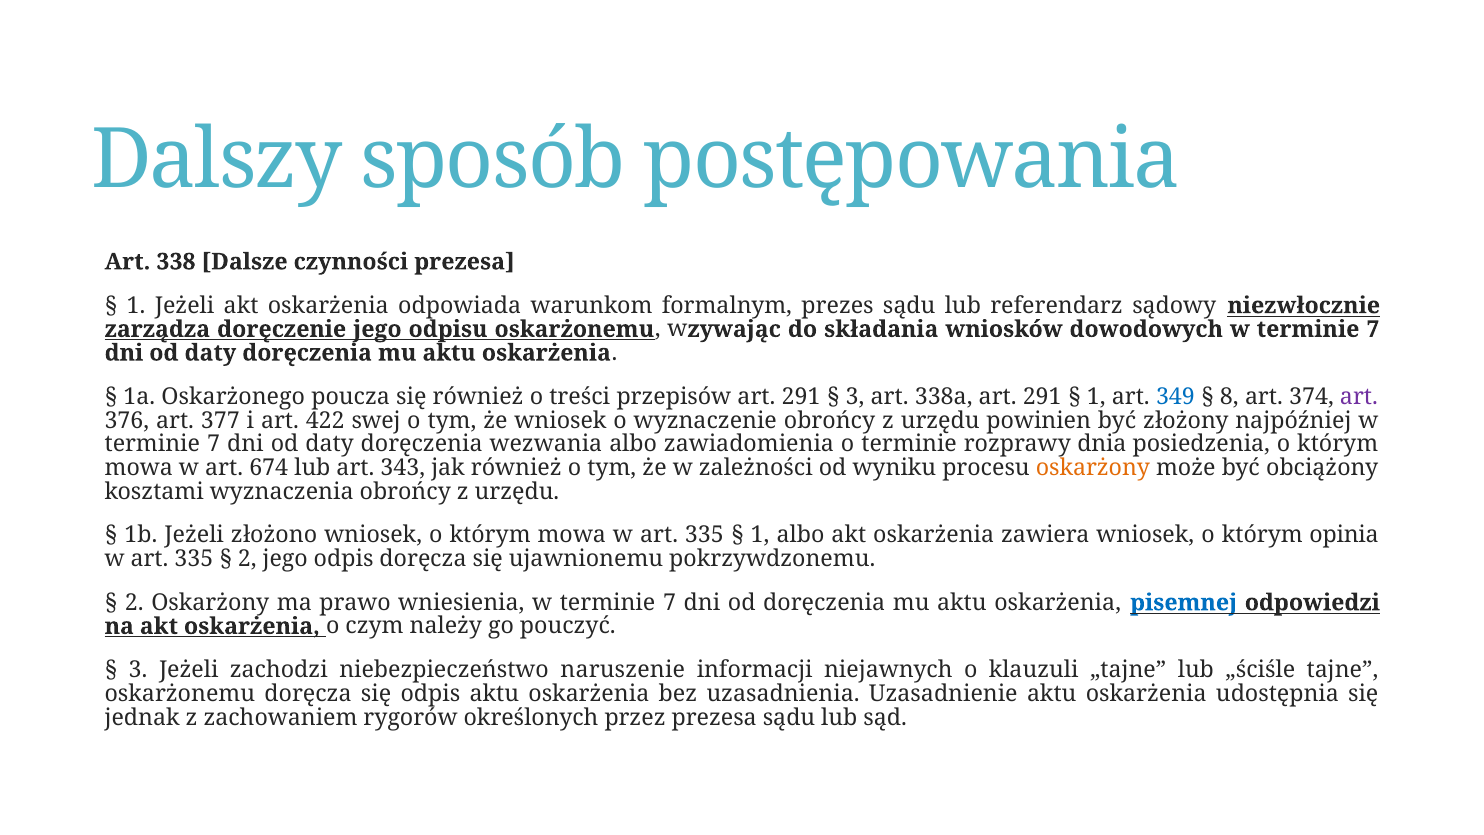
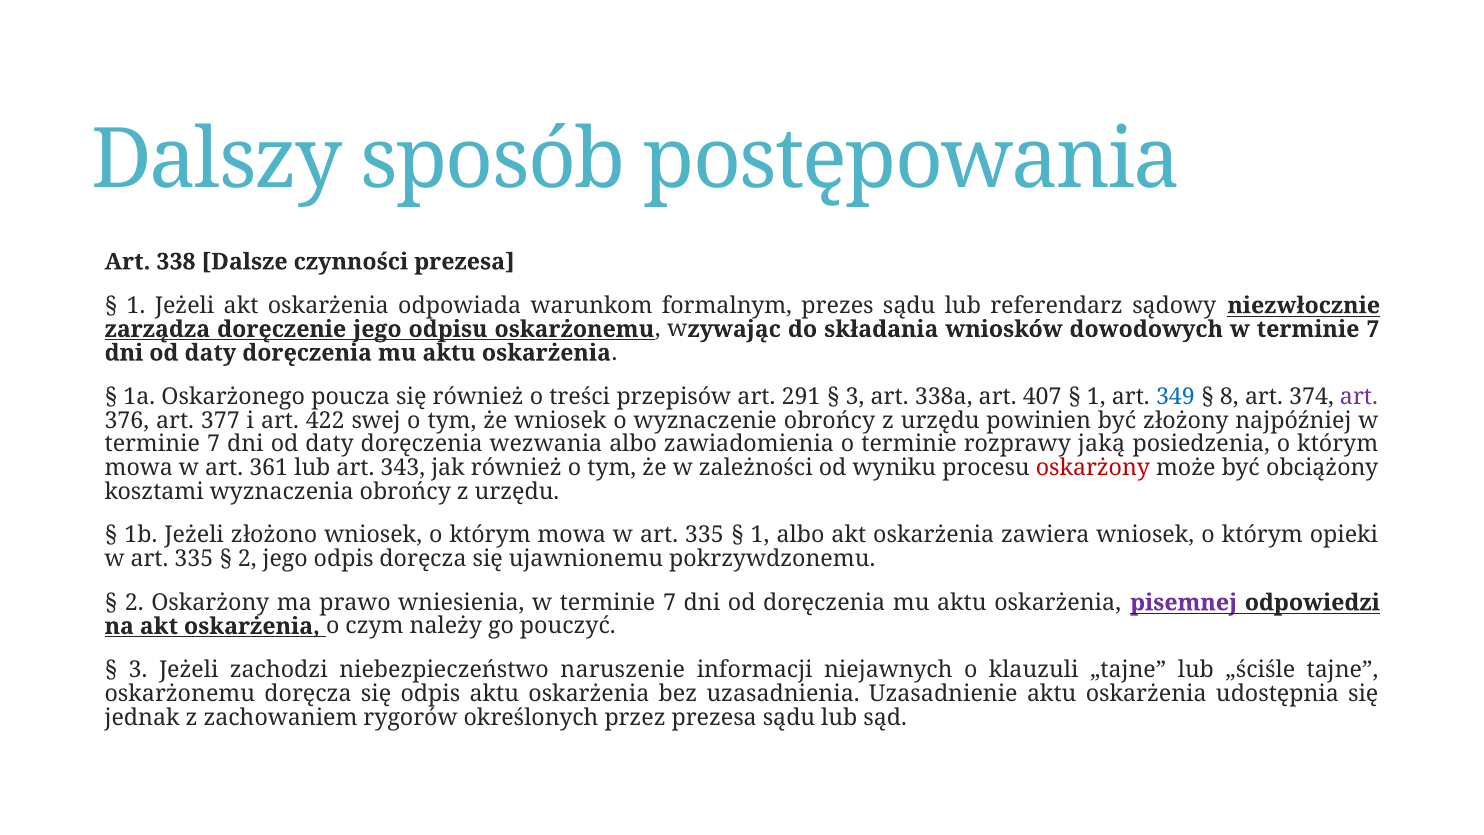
338a art 291: 291 -> 407 (1042, 397)
dnia: dnia -> jaką (1102, 444)
674: 674 -> 361 (269, 468)
oskarżony colour: orange -> red (1093, 468)
opinia: opinia -> opieki (1344, 535)
pisemnej colour: blue -> purple (1184, 602)
